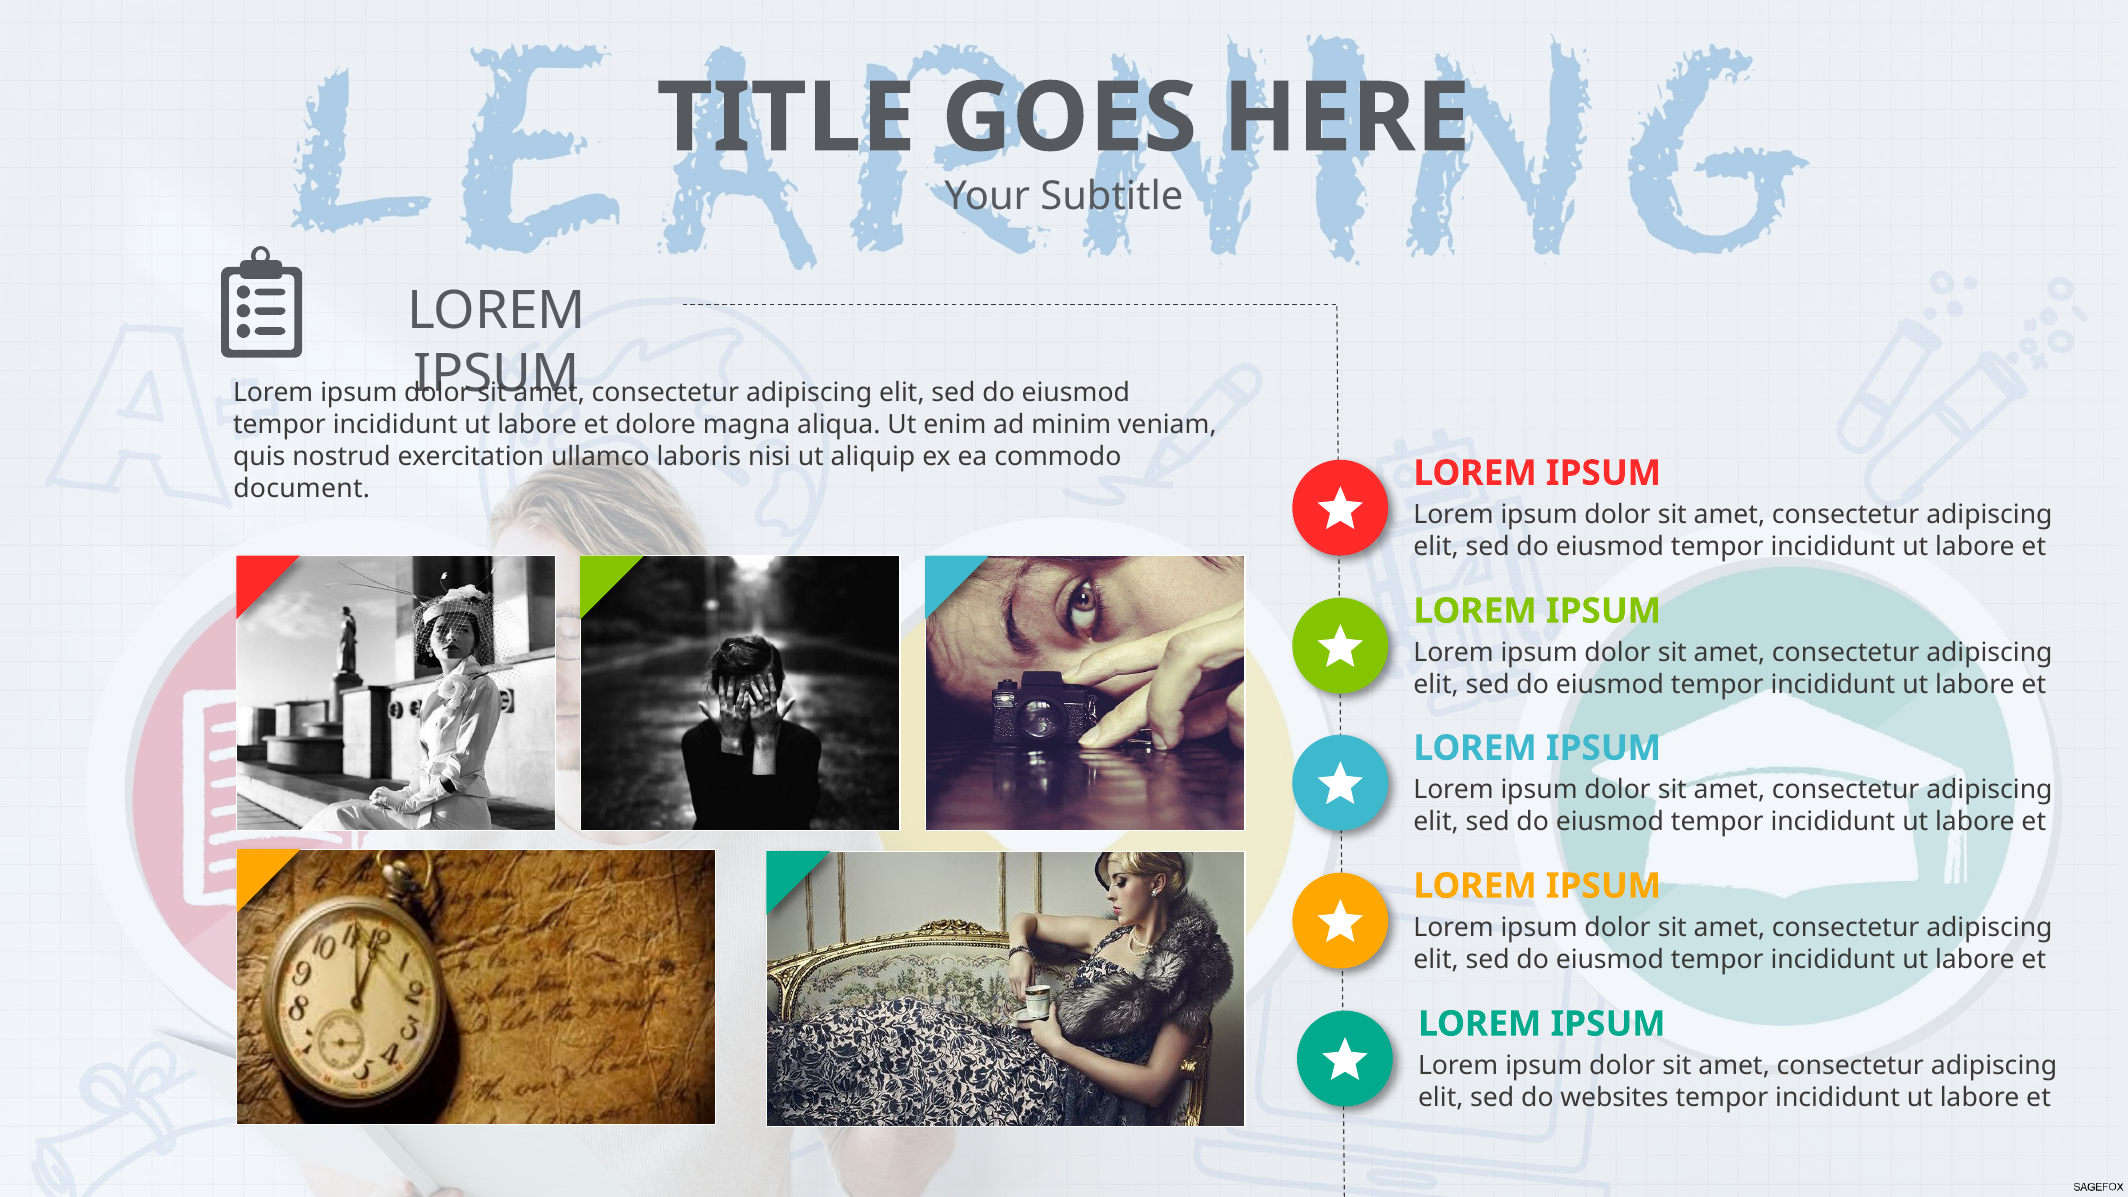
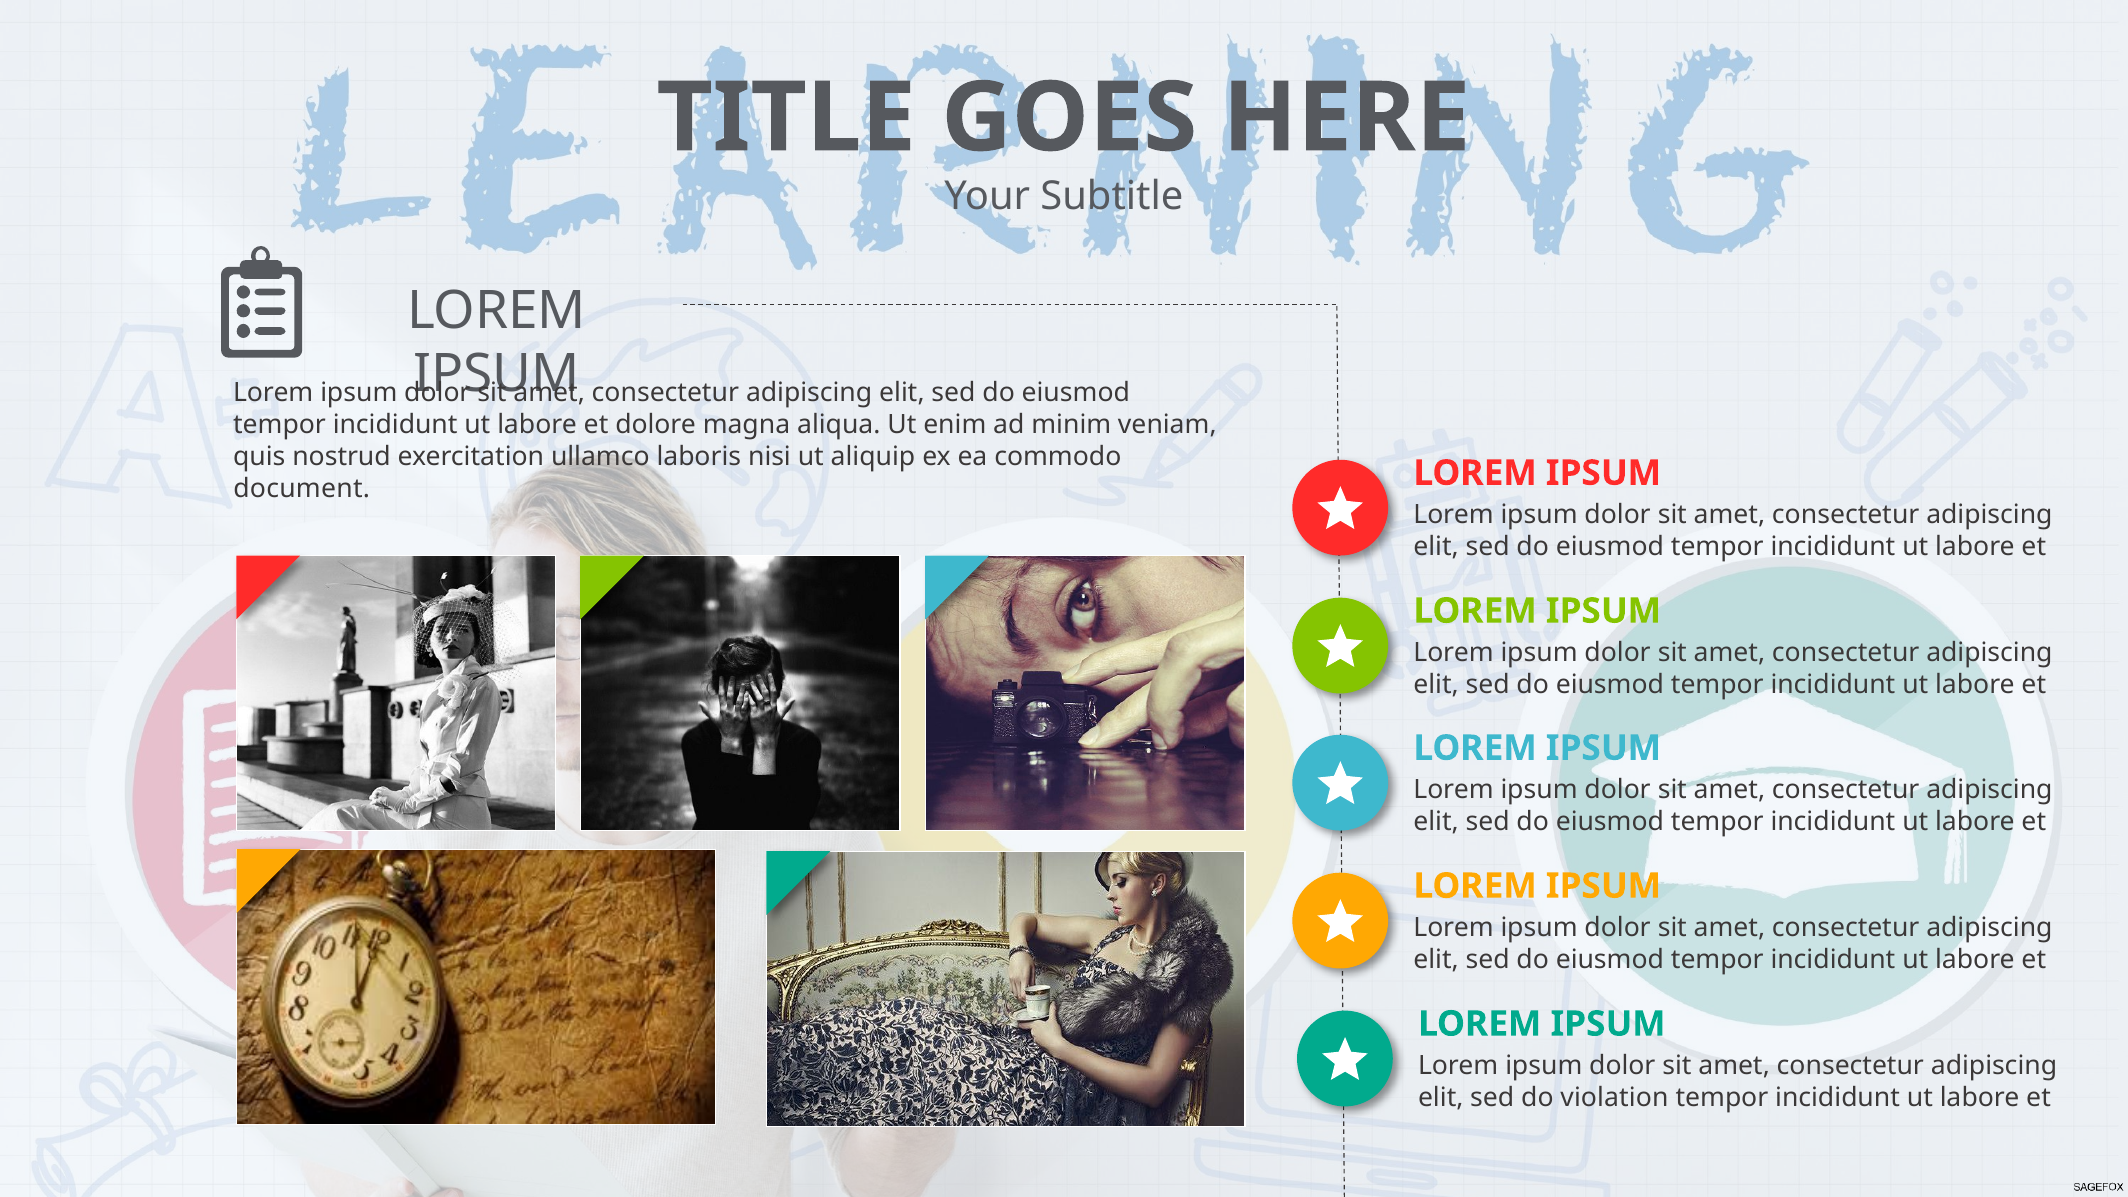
websites: websites -> violation (1614, 1098)
